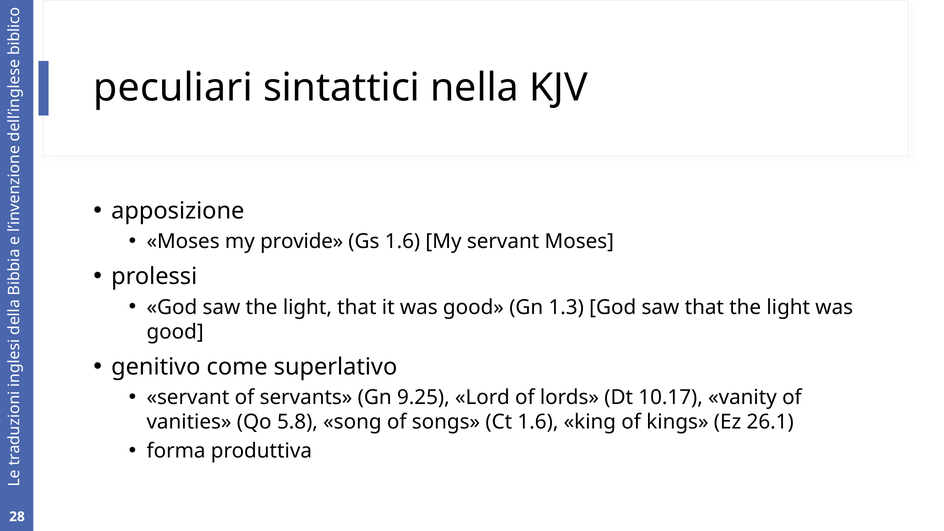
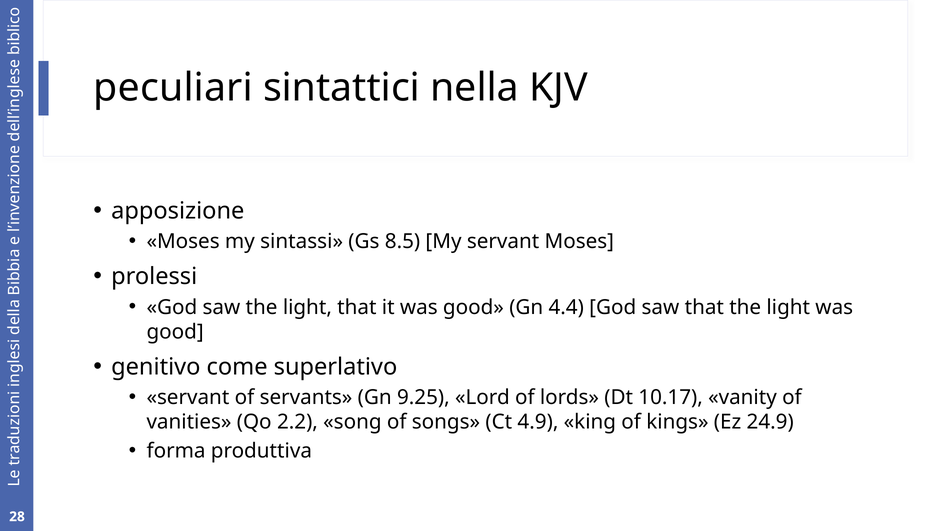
provide: provide -> sintassi (302, 241)
Gs 1.6: 1.6 -> 8.5 (402, 241)
1.3: 1.3 -> 4.4 (566, 307)
5.8: 5.8 -> 2.2 (297, 422)
Ct 1.6: 1.6 -> 4.9 (538, 422)
26.1: 26.1 -> 24.9 (770, 422)
